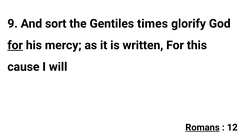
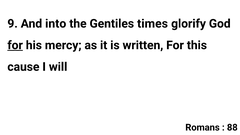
sort: sort -> into (56, 24)
Romans underline: present -> none (203, 127)
12: 12 -> 88 (232, 127)
